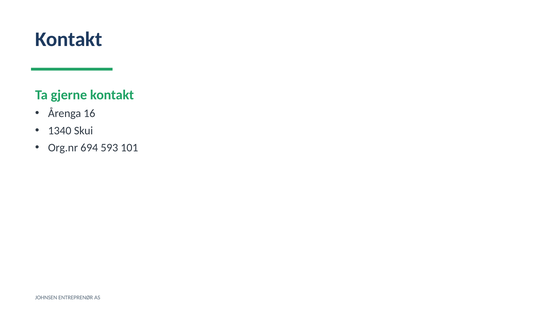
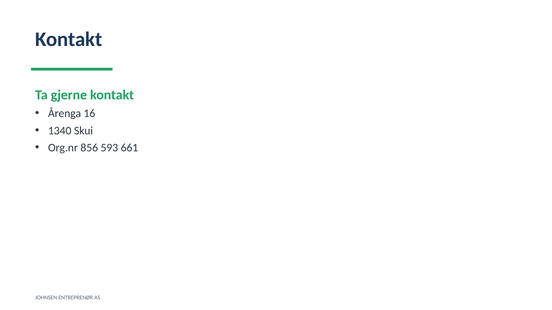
694: 694 -> 856 (89, 148)
101: 101 -> 661 (129, 148)
